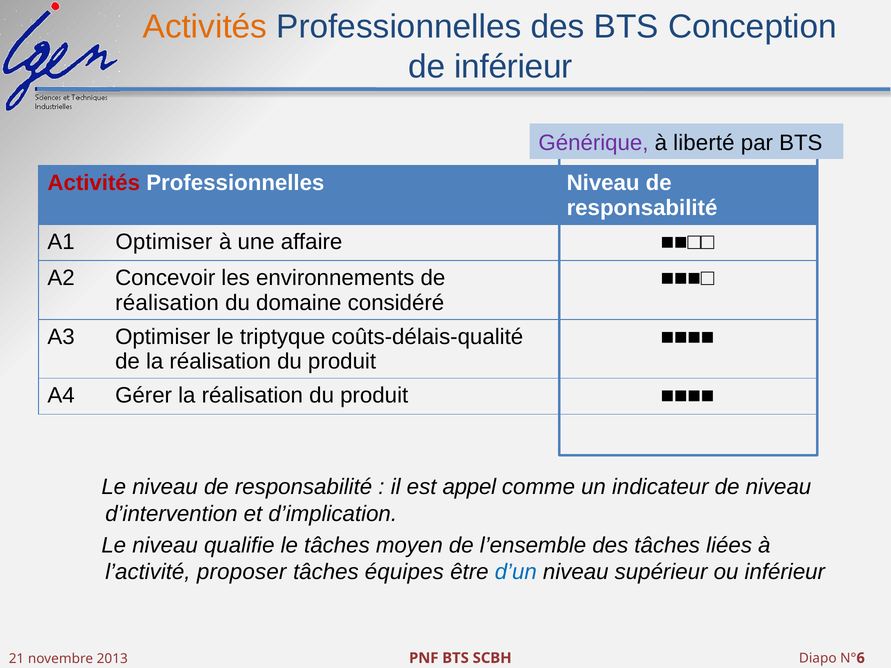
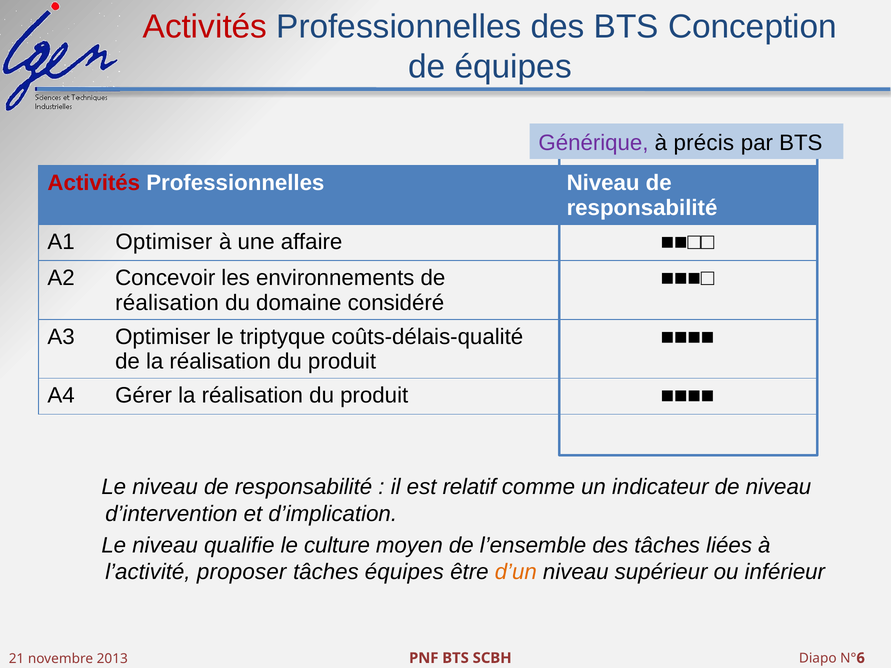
Activités colour: orange -> red (205, 27)
de inférieur: inférieur -> équipes (513, 67)
liberté: liberté -> précis (704, 143)
appel: appel -> relatif (469, 487)
le tâches: tâches -> culture (337, 546)
d’un colour: blue -> orange (516, 572)
